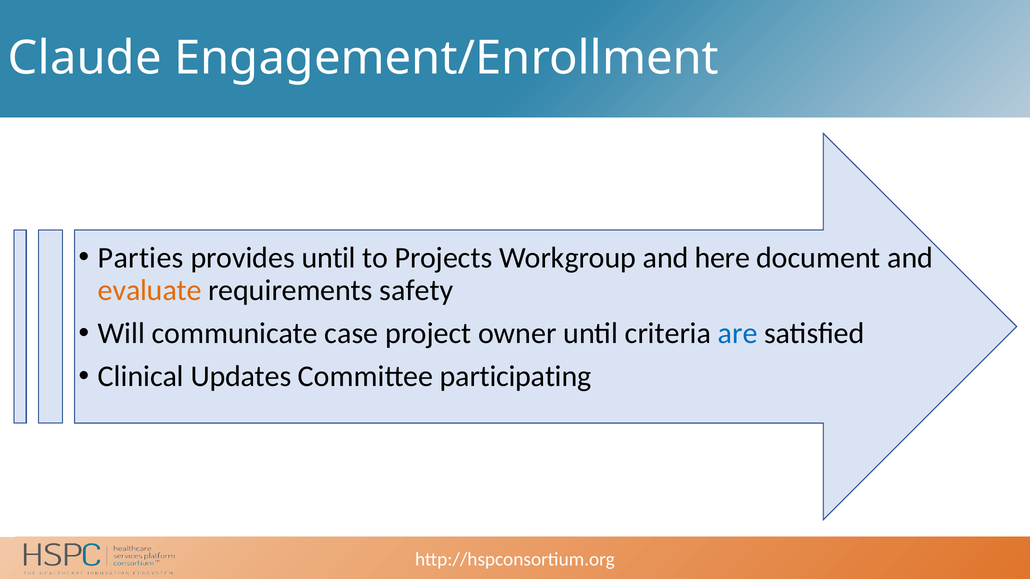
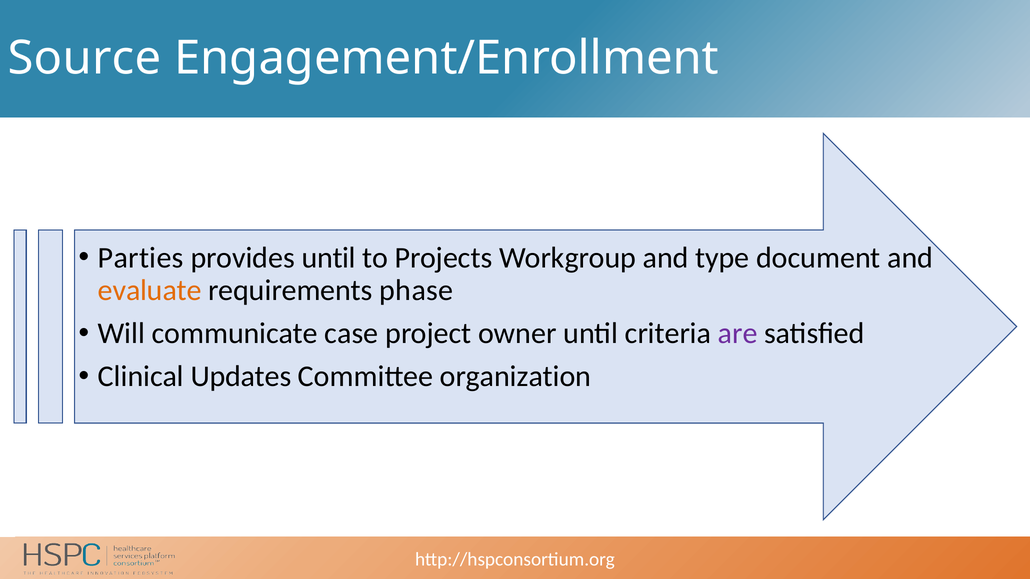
Claude: Claude -> Source (85, 58)
here: here -> type (722, 258)
safety: safety -> phase (416, 290)
are colour: blue -> purple (738, 334)
participating: participating -> organization (515, 377)
